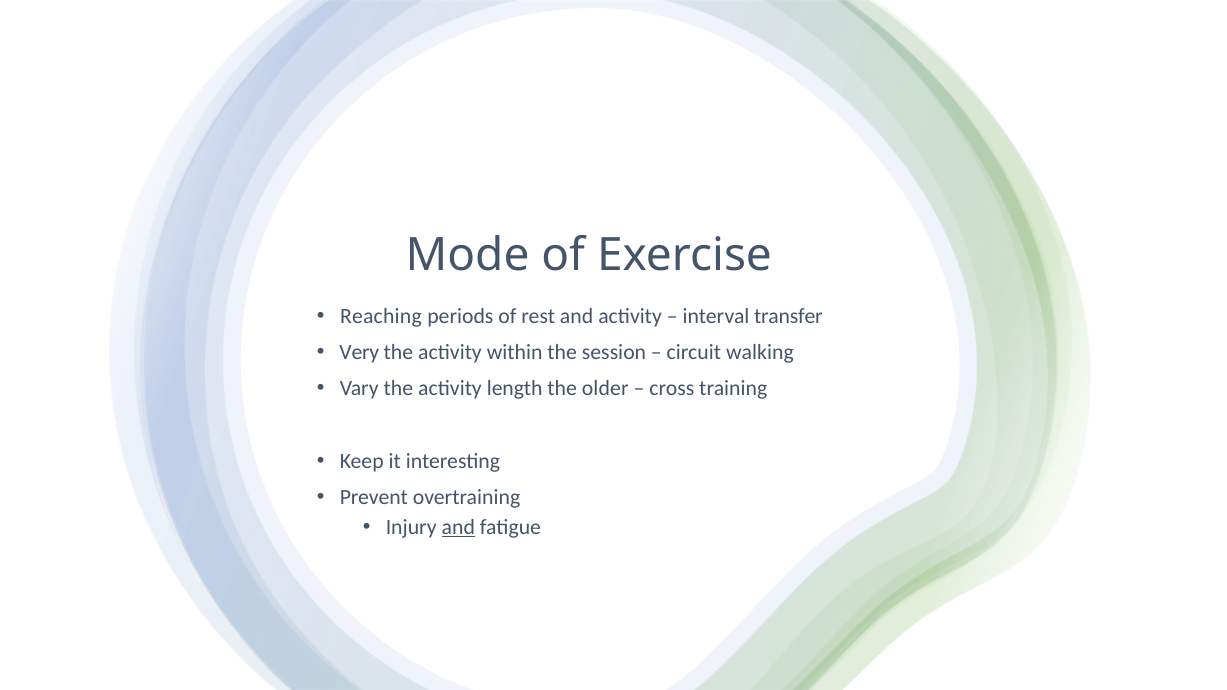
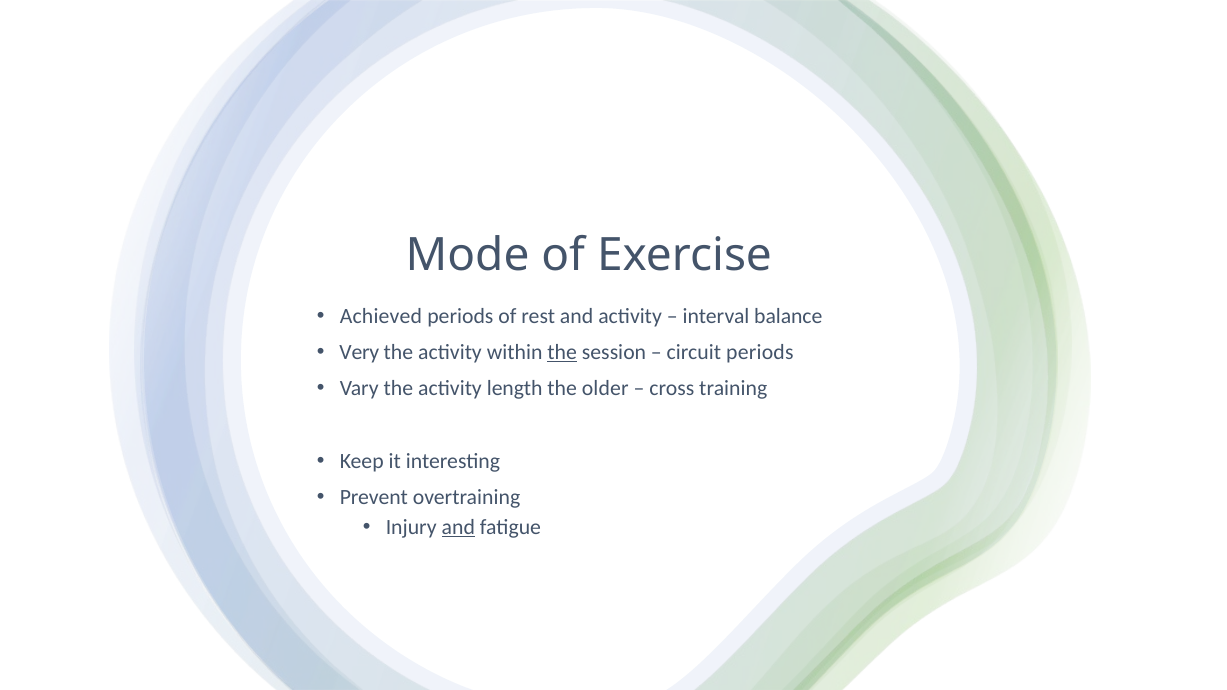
Reaching: Reaching -> Achieved (381, 316)
transfer: transfer -> balance (788, 316)
the underline: none -> present (562, 352)
circuit walking: walking -> periods (760, 352)
